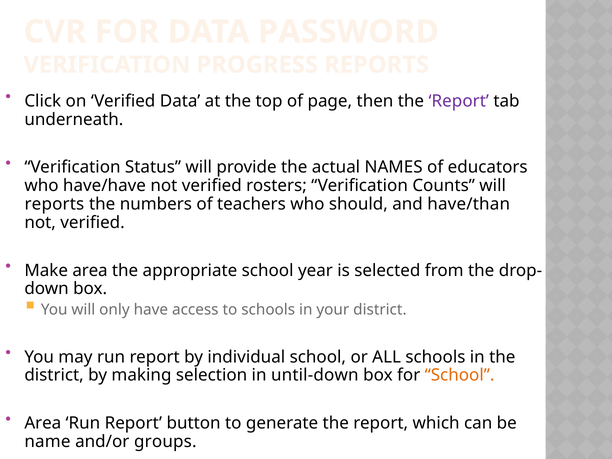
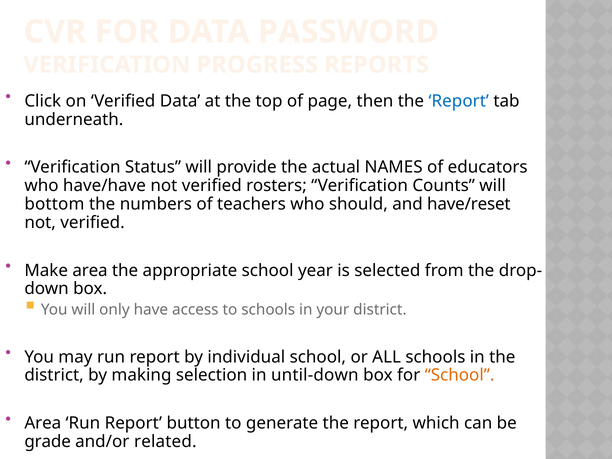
Report colour: purple -> blue (459, 101)
reports: reports -> bottom (54, 204)
have/than: have/than -> have/reset (469, 204)
name: name -> grade (48, 442)
groups: groups -> related (165, 442)
